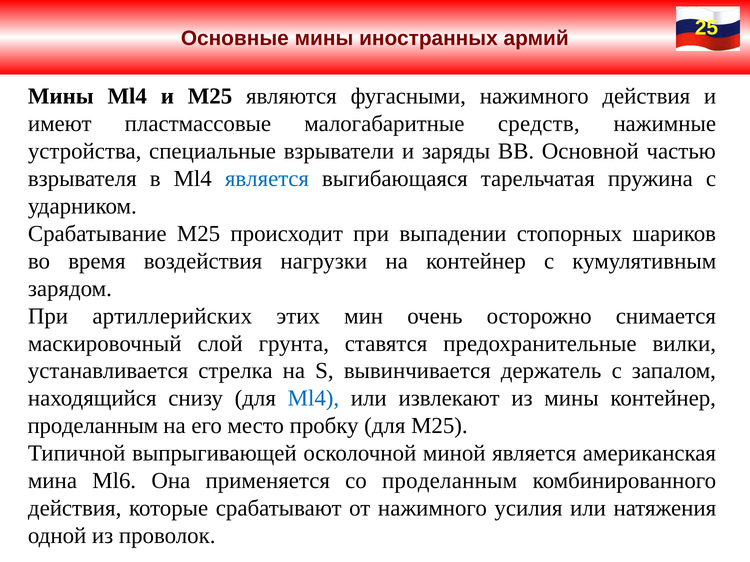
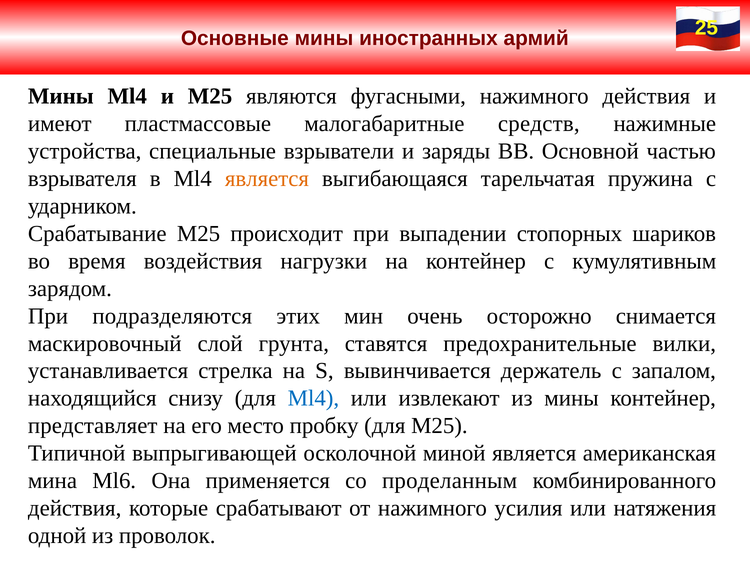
является colour: blue -> orange (267, 179)
артиллерийских: артиллерийских -> подразделяются (172, 316)
проделанным: проделанным -> представляет (93, 426)
